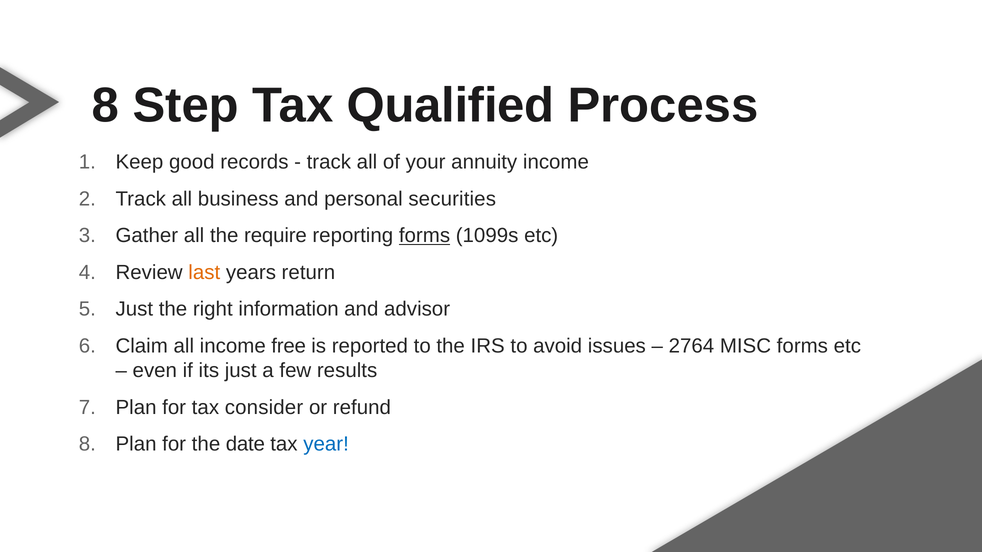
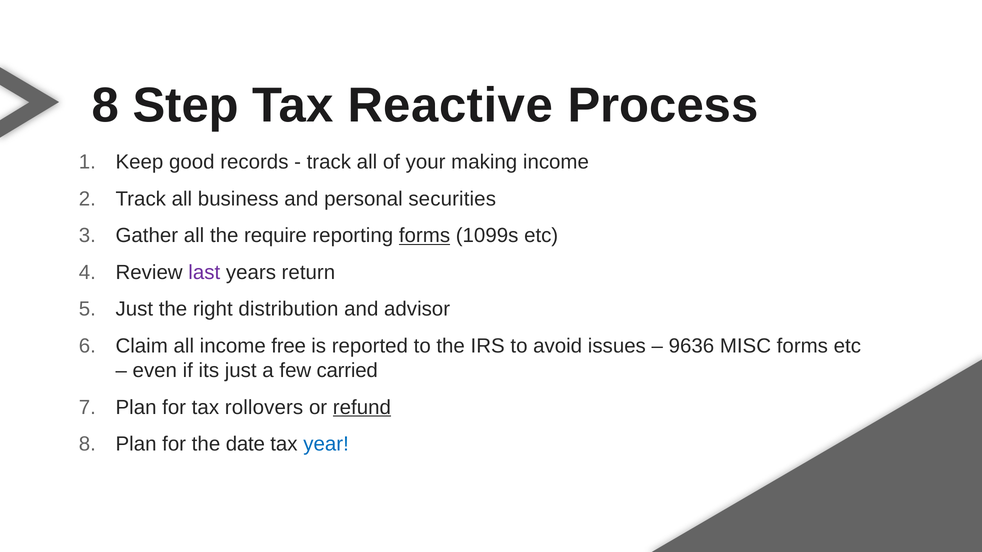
Qualified: Qualified -> Reactive (450, 106)
annuity: annuity -> making (484, 162)
last colour: orange -> purple (204, 273)
information: information -> distribution (288, 309)
2764: 2764 -> 9636 (691, 346)
results: results -> carried (347, 371)
consider: consider -> rollovers (264, 408)
refund underline: none -> present (362, 408)
